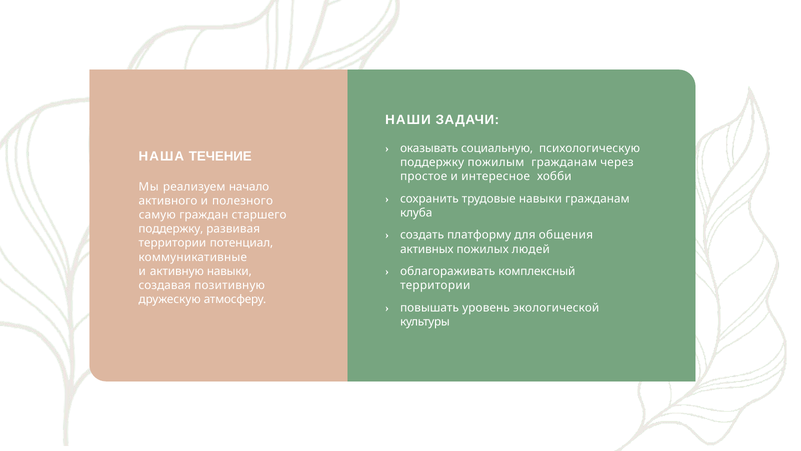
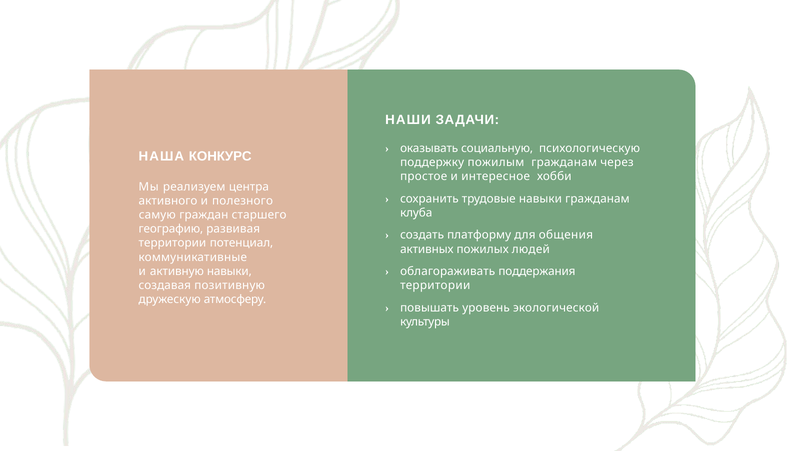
ТЕЧЕНИЕ: ТЕЧЕНИЕ -> КОНКУРС (220, 156)
начало: начало -> центра (249, 187)
поддержку: поддержку -> географию (171, 229)
комплексный: комплексный -> поддержания (537, 271)
